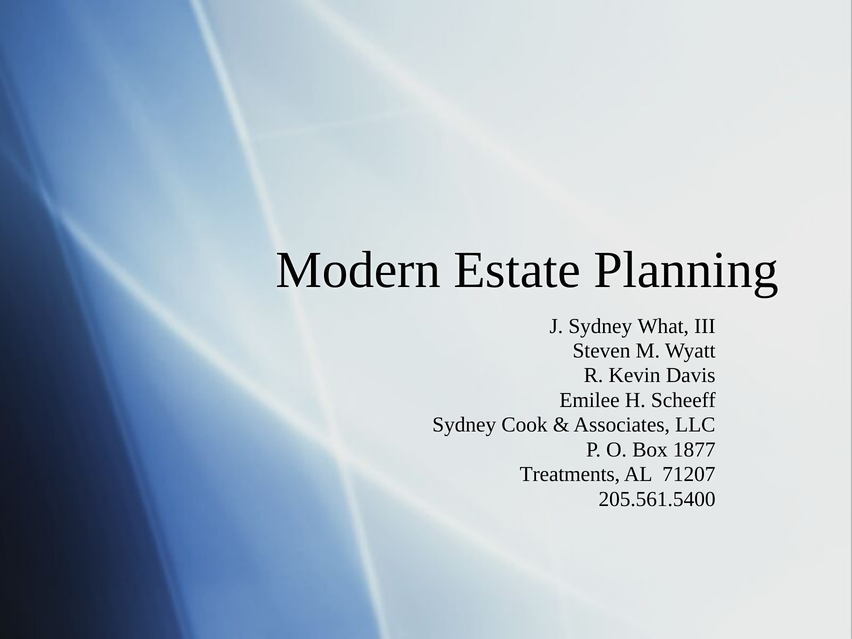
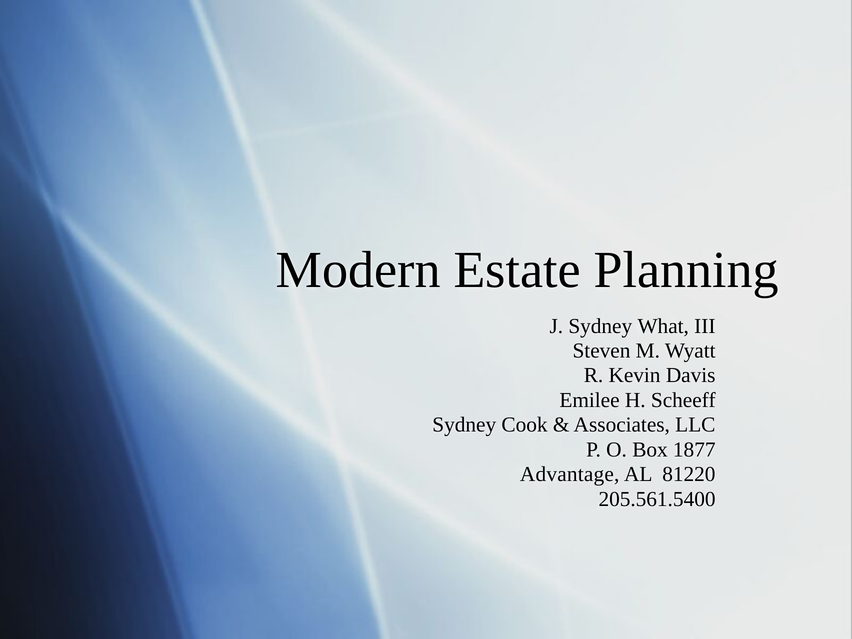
Treatments: Treatments -> Advantage (570, 474)
71207: 71207 -> 81220 (689, 474)
